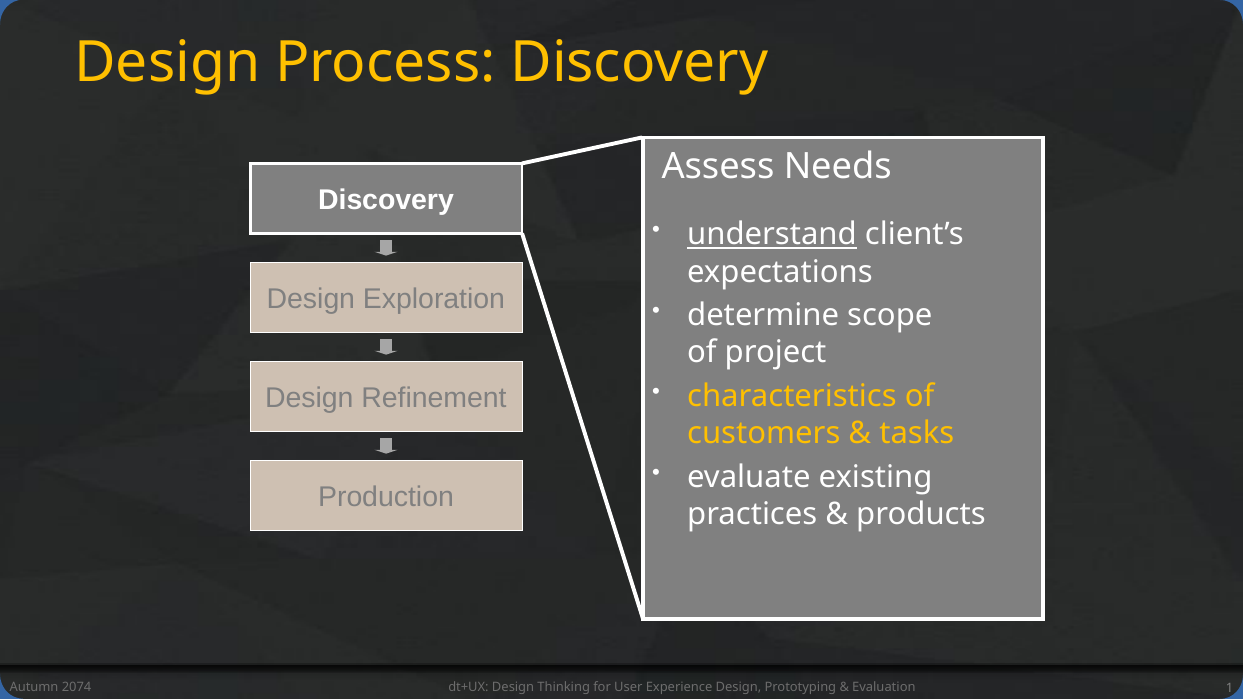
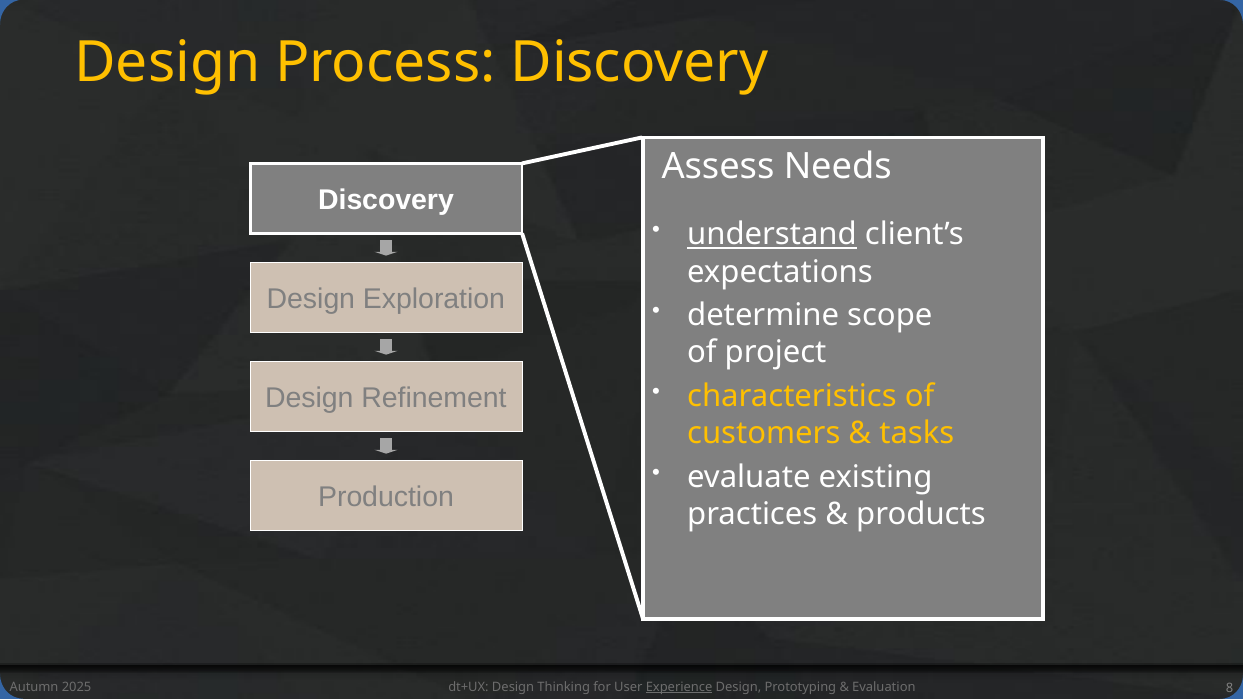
2074: 2074 -> 2025 (77, 687)
Experience underline: none -> present (679, 687)
1: 1 -> 8 (1229, 688)
